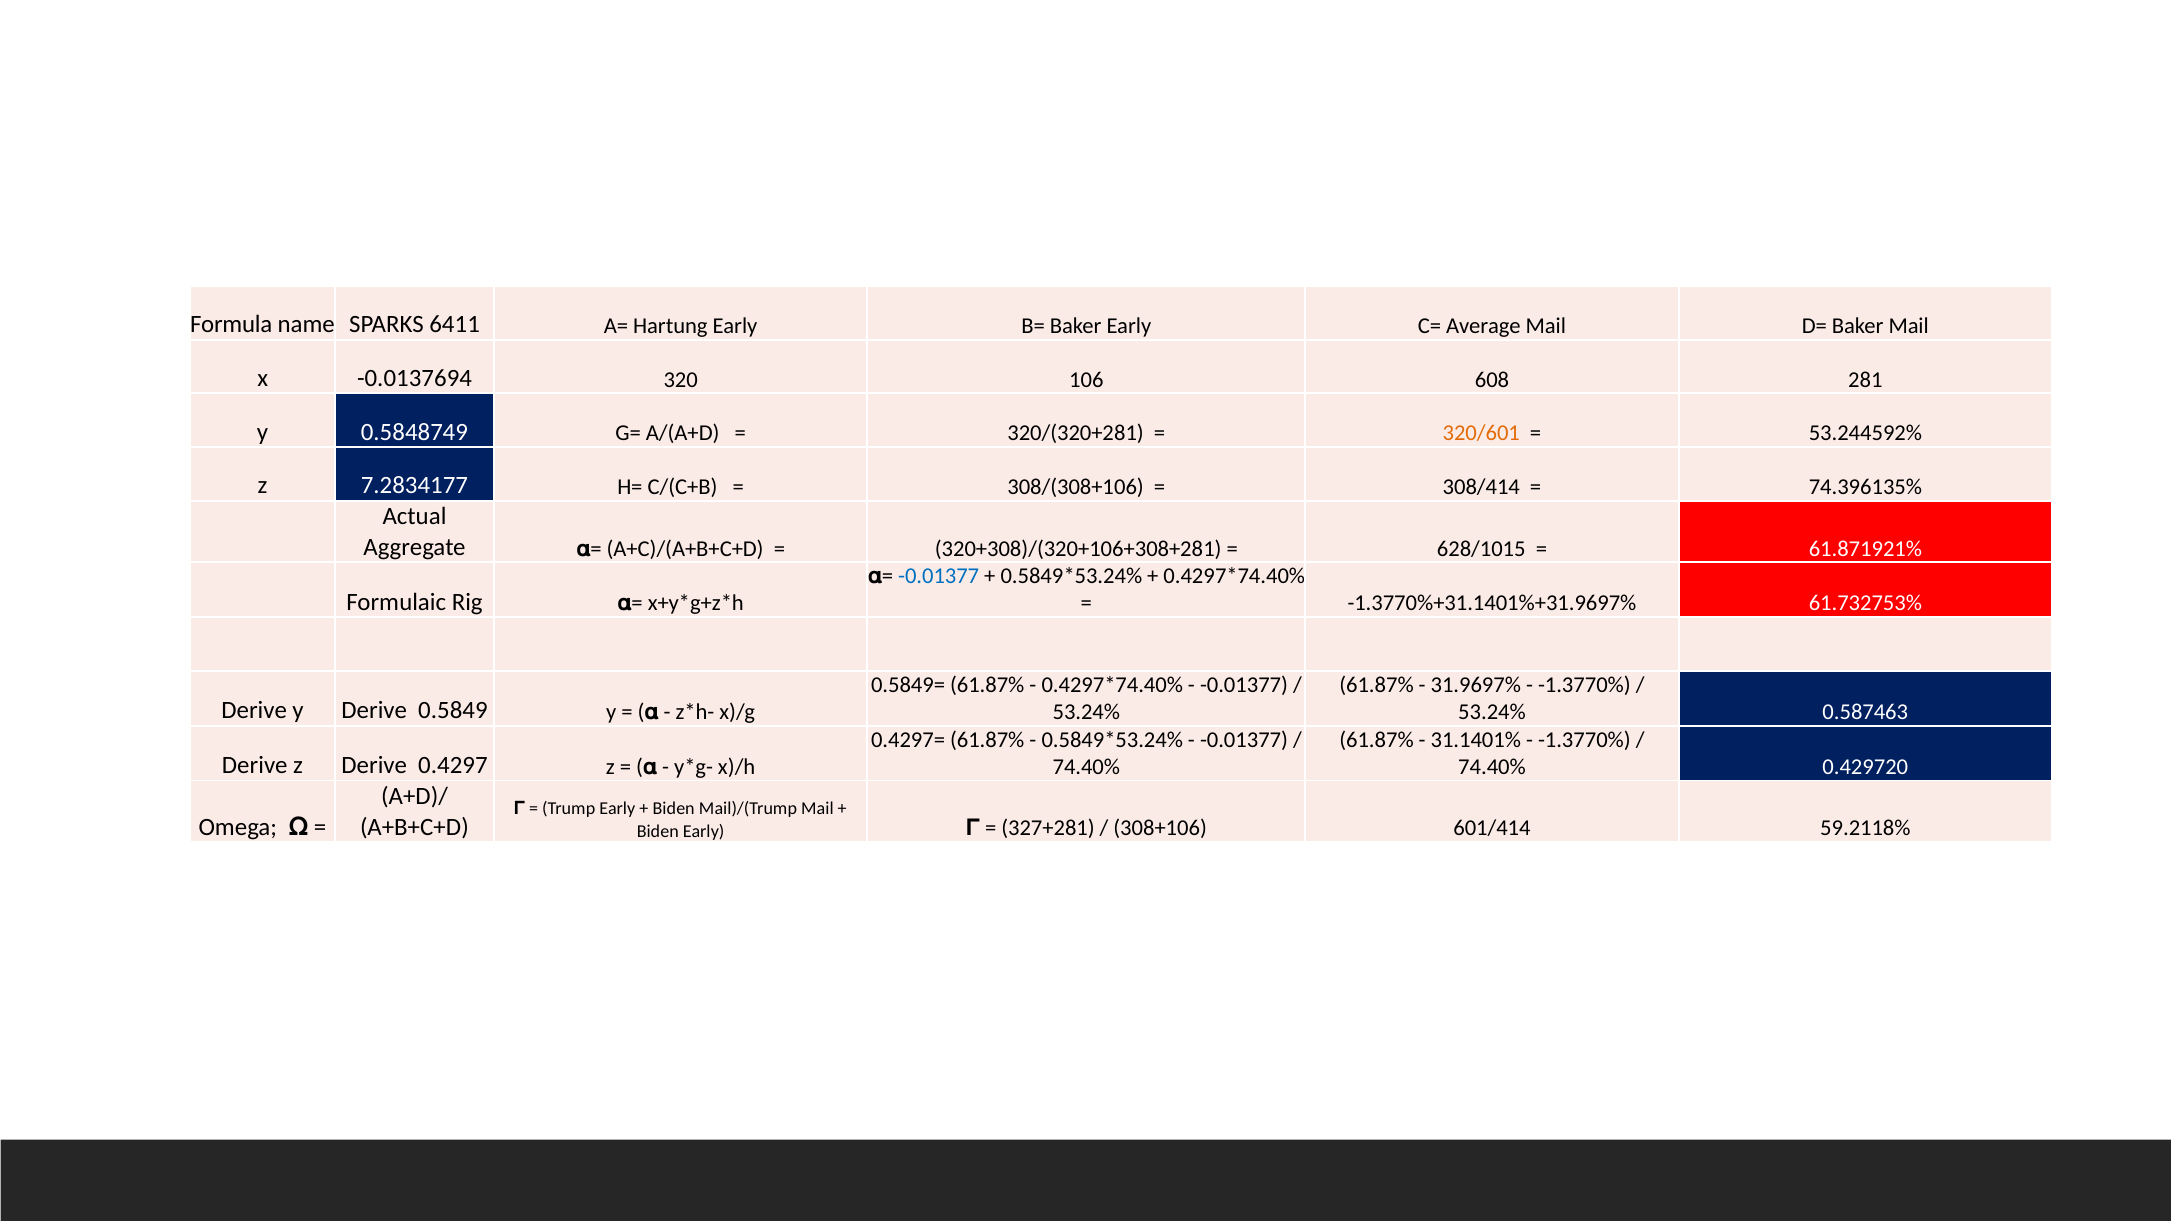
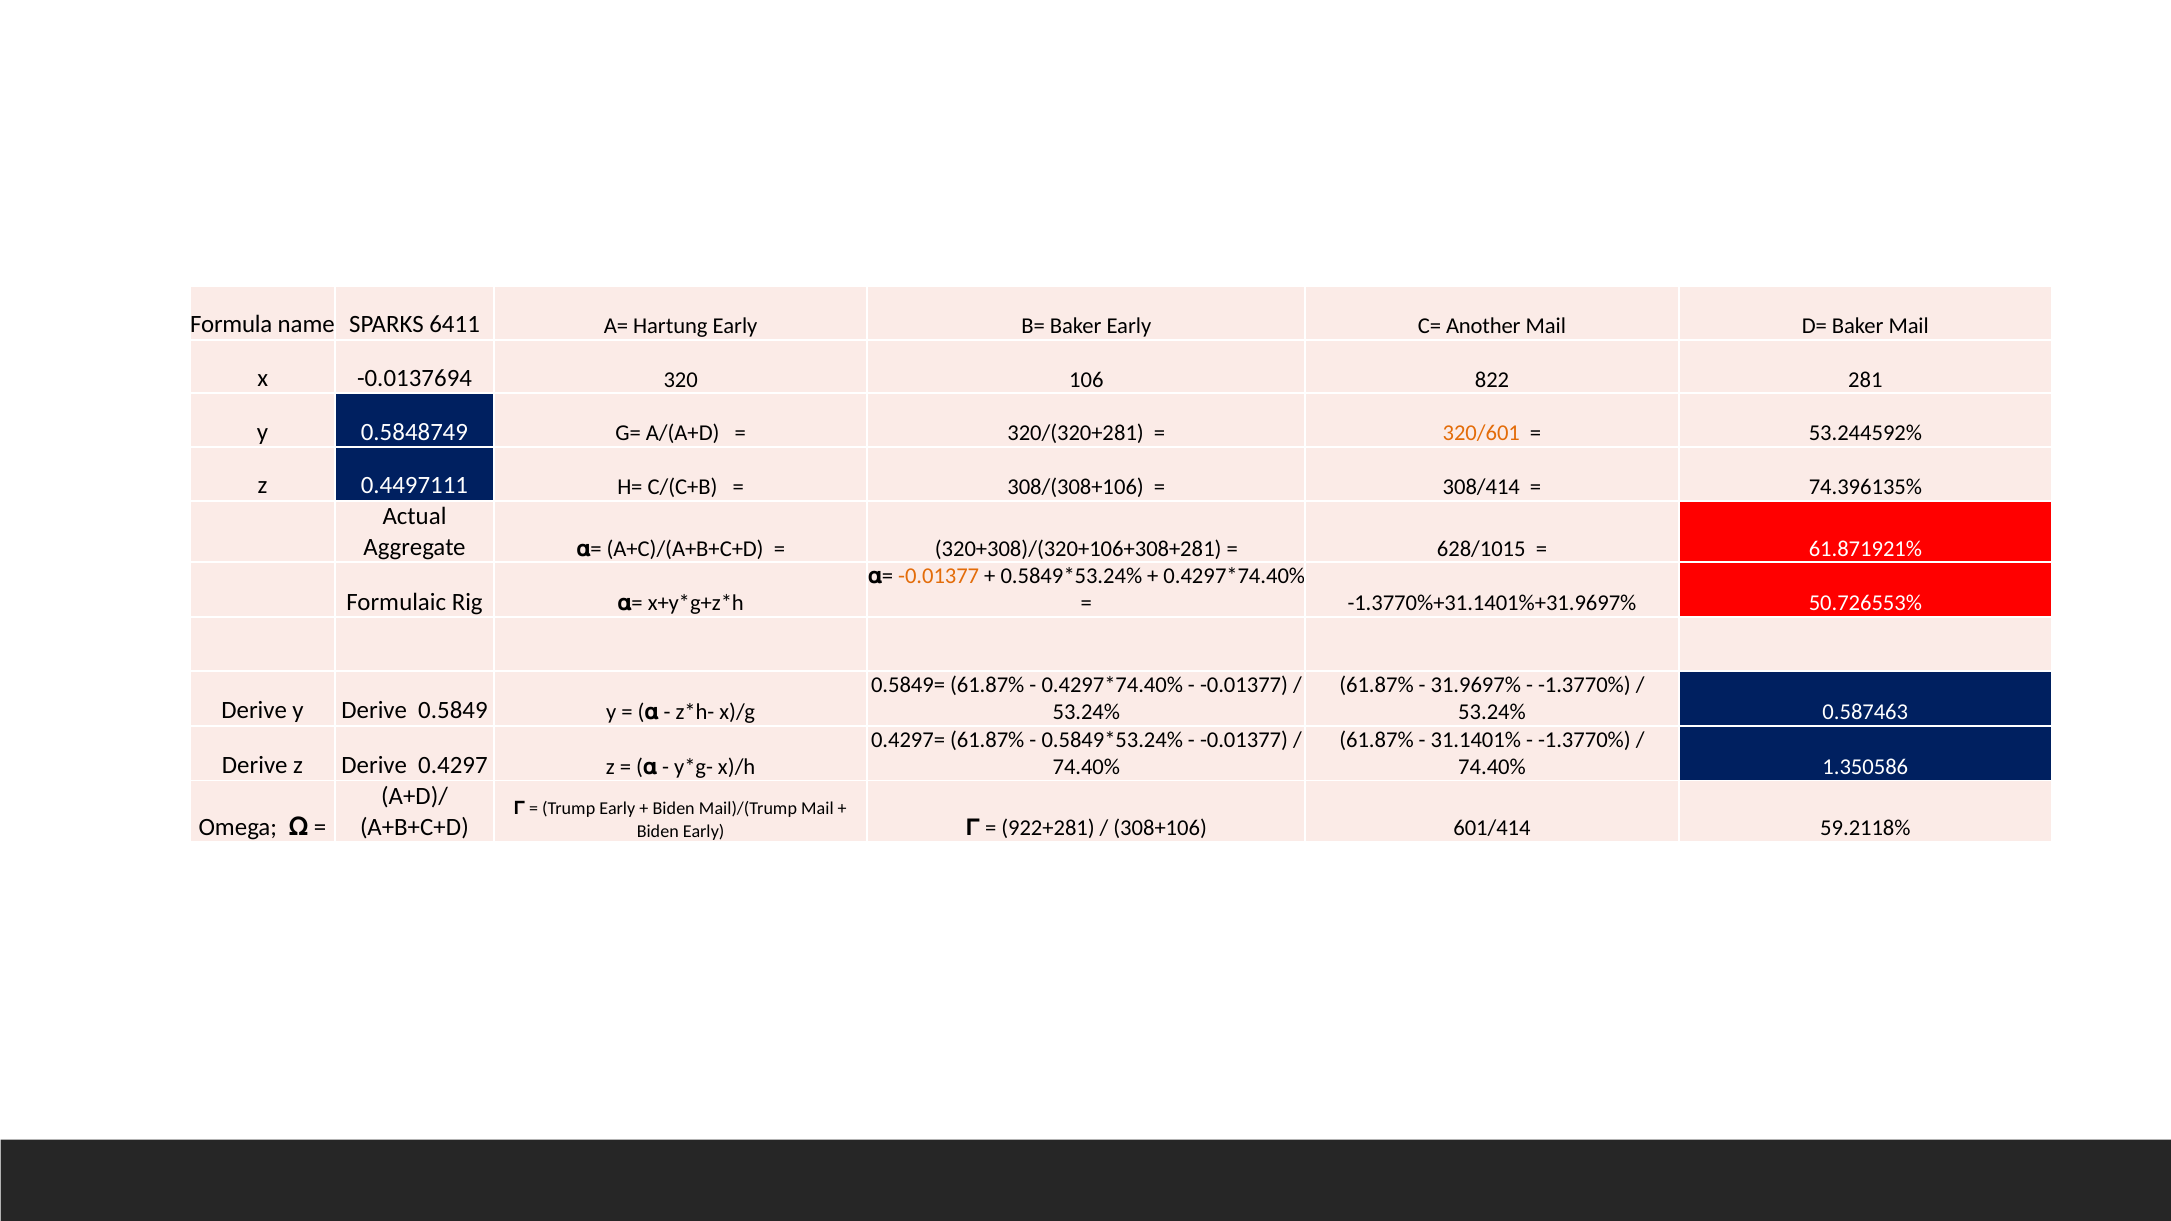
Average: Average -> Another (1483, 326)
608: 608 -> 822 (1492, 380)
7.2834177: 7.2834177 -> 0.4497111 (414, 486)
-0.01377 colour: blue -> orange (939, 576)
61.732753%: 61.732753% -> 50.726553% (1865, 604)
0.429720: 0.429720 -> 1.350586 (1865, 767)
327+281: 327+281 -> 922+281 (1048, 829)
